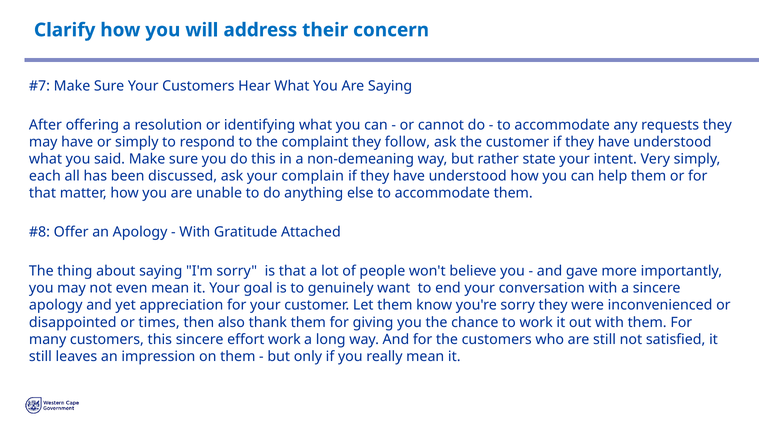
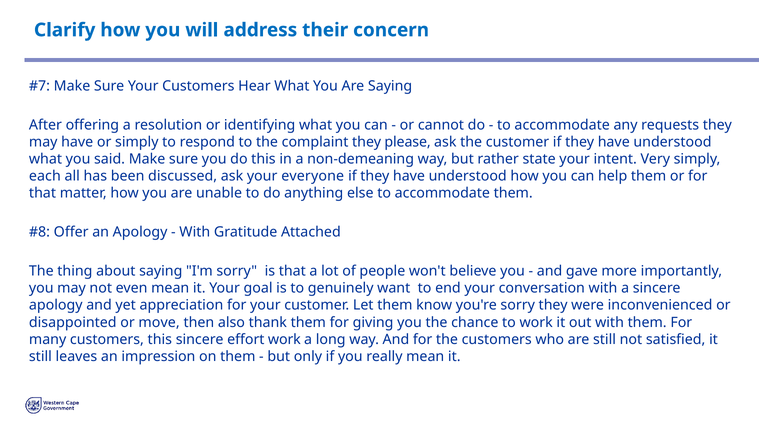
follow: follow -> please (408, 142)
complain: complain -> everyone (313, 176)
times: times -> move (159, 322)
